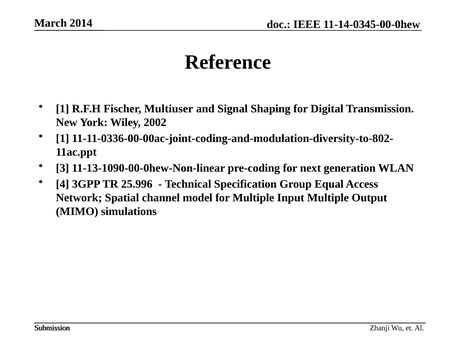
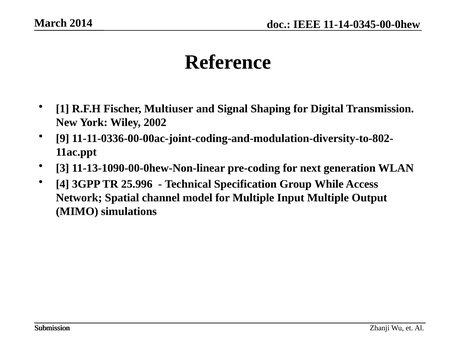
1: 1 -> 9 (63, 138)
Equal: Equal -> While (329, 184)
